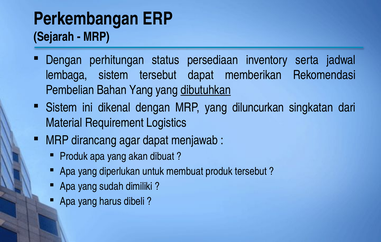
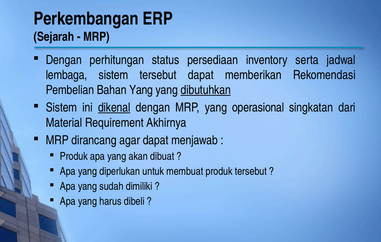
dikenal underline: none -> present (114, 108)
diluncurkan: diluncurkan -> operasional (258, 108)
Logistics: Logistics -> Akhirnya (166, 123)
